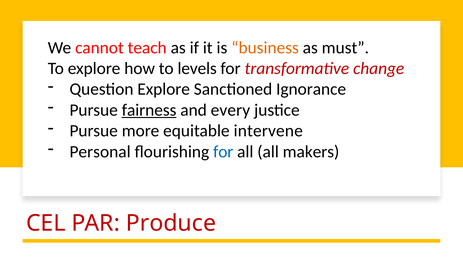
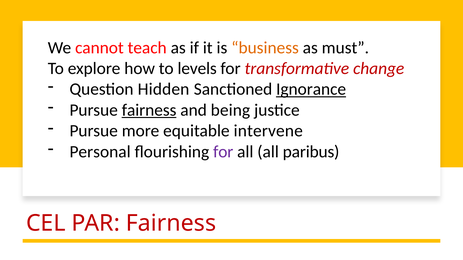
Question Explore: Explore -> Hidden (164, 89)
Ignorance underline: none -> present (311, 89)
every: every -> being (230, 110)
for colour: blue -> purple (223, 152)
makers: makers -> paribus (311, 152)
PAR Produce: Produce -> Fairness (171, 224)
